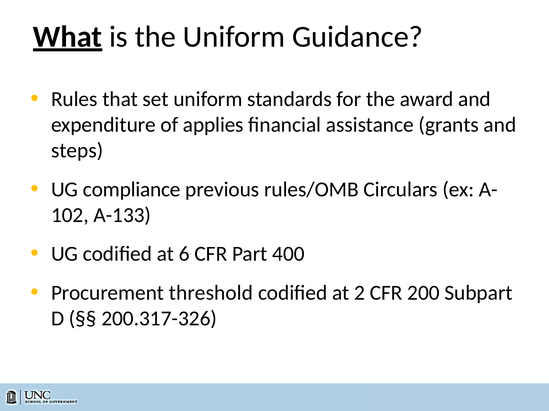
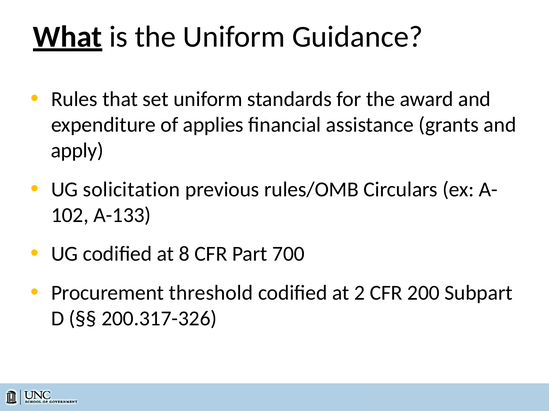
steps: steps -> apply (77, 151)
compliance: compliance -> solicitation (132, 190)
6: 6 -> 8 (184, 254)
400: 400 -> 700 (288, 254)
